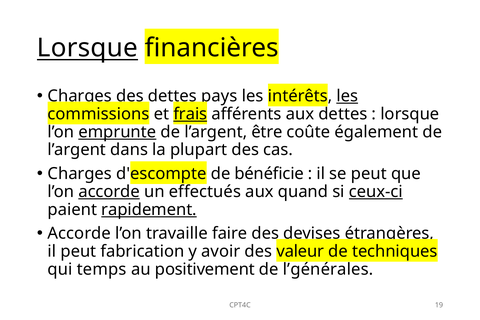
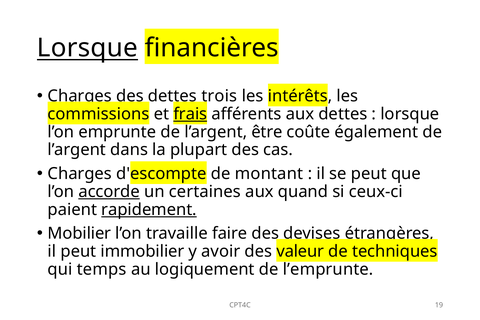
pays: pays -> trois (219, 96)
les underline: present -> none (347, 96)
emprunte underline: present -> none (117, 132)
bénéficie: bénéficie -> montant (269, 174)
effectués: effectués -> certaines (205, 192)
ceux-ci underline: present -> none (376, 192)
Accorde: Accorde -> Mobilier (79, 233)
fabrication: fabrication -> immobilier (142, 251)
positivement: positivement -> logiquement (205, 269)
l’générales: l’générales -> l’emprunte (328, 269)
